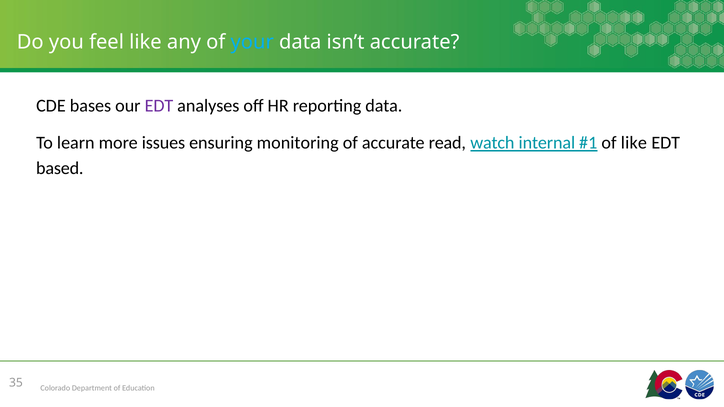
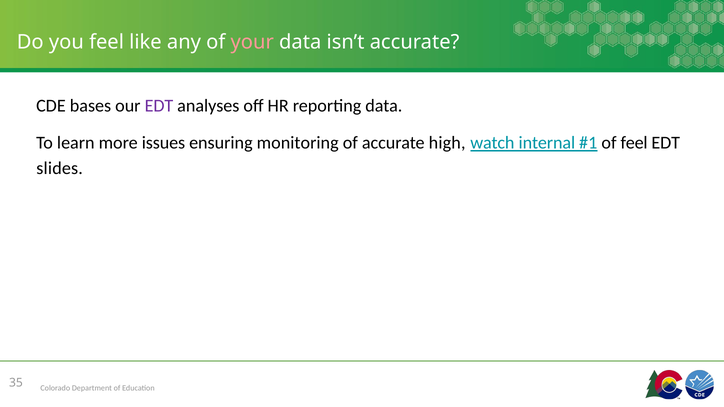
your colour: light blue -> pink (252, 42)
read: read -> high (447, 143)
of like: like -> feel (634, 143)
based: based -> slides (60, 168)
